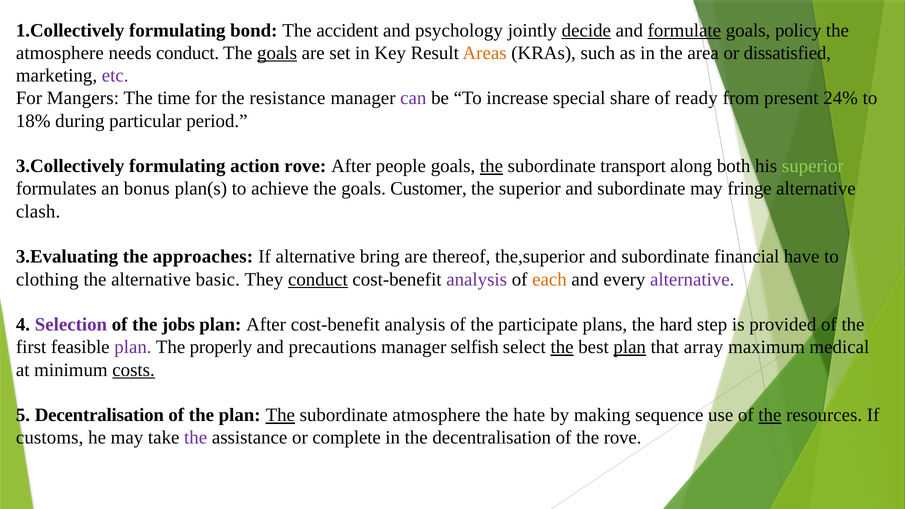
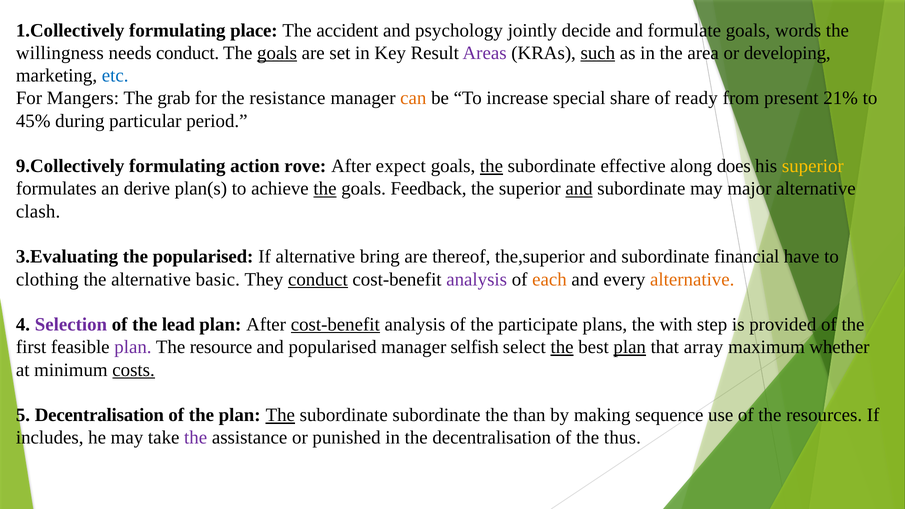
bond: bond -> place (254, 30)
decide underline: present -> none (586, 30)
formulate underline: present -> none (684, 30)
policy: policy -> words (798, 30)
atmosphere: atmosphere -> willingness (60, 53)
Areas colour: orange -> purple (485, 53)
such underline: none -> present (598, 53)
dissatisfied: dissatisfied -> developing (787, 53)
etc colour: purple -> blue (115, 76)
time: time -> grab (174, 98)
can colour: purple -> orange (413, 98)
24%: 24% -> 21% (841, 98)
18%: 18% -> 45% (33, 121)
3.Collectively: 3.Collectively -> 9.Collectively (70, 166)
people: people -> expect (401, 166)
transport: transport -> effective (633, 166)
both: both -> does (734, 166)
superior colour: light green -> yellow (813, 166)
bonus: bonus -> derive (147, 189)
the underline: none -> present (325, 189)
Customer: Customer -> Feedback (429, 189)
and underline: none -> present (579, 189)
fringe: fringe -> major (749, 189)
the approaches: approaches -> popularised (203, 257)
alternative colour: purple -> orange (692, 279)
jobs: jobs -> lead (178, 325)
cost-benefit underline: none -> present (335, 325)
hard: hard -> with (676, 325)
properly: properly -> resource (221, 347)
and precautions: precautions -> popularised (333, 347)
medical: medical -> whether (839, 347)
subordinate atmosphere: atmosphere -> subordinate (437, 415)
hate: hate -> than (529, 415)
the underline: present -> none (770, 415)
customs: customs -> includes (50, 438)
complete: complete -> punished (347, 438)
the rove: rove -> thus (622, 438)
